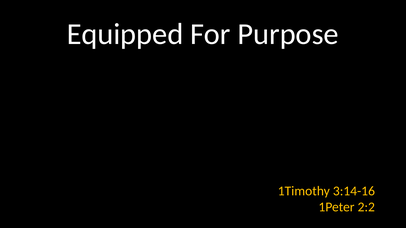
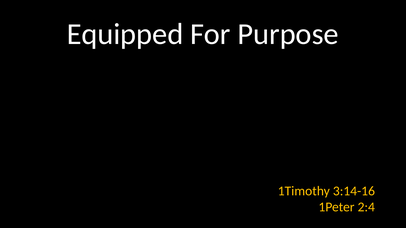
2:2: 2:2 -> 2:4 (366, 208)
